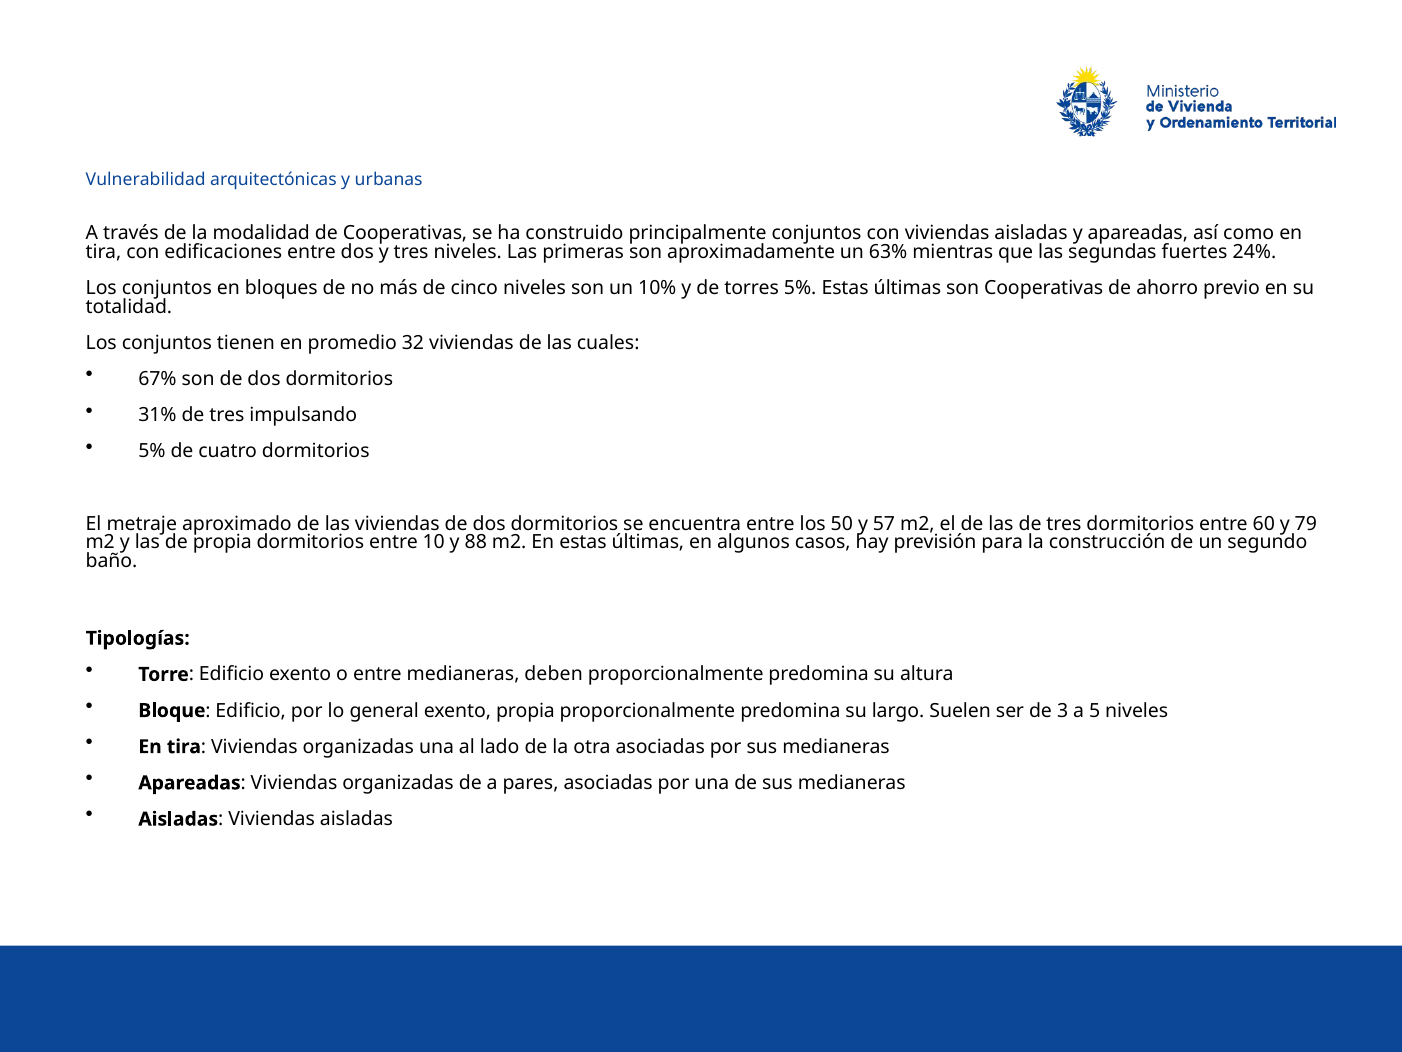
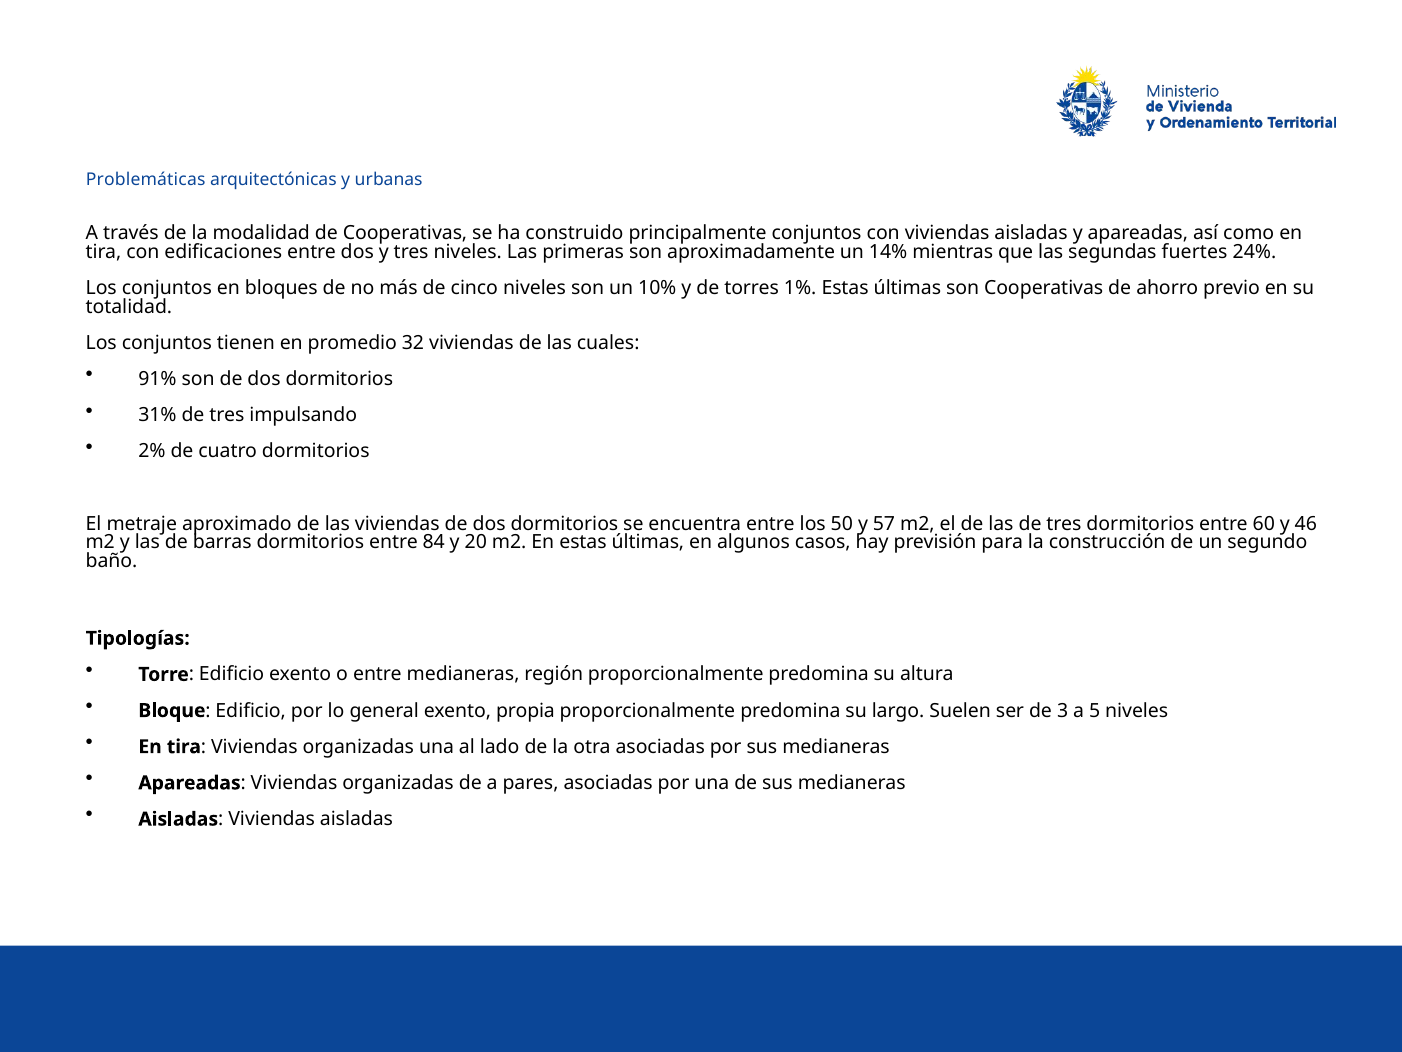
Vulnerabilidad: Vulnerabilidad -> Problemáticas (146, 180)
63%: 63% -> 14% (888, 252)
torres 5%: 5% -> 1% (800, 288)
67%: 67% -> 91% (157, 379)
5%: 5% -> 2% (152, 451)
79: 79 -> 46 (1306, 524)
de propia: propia -> barras (222, 542)
10: 10 -> 84 (434, 542)
88: 88 -> 20 (476, 542)
deben: deben -> región (554, 674)
